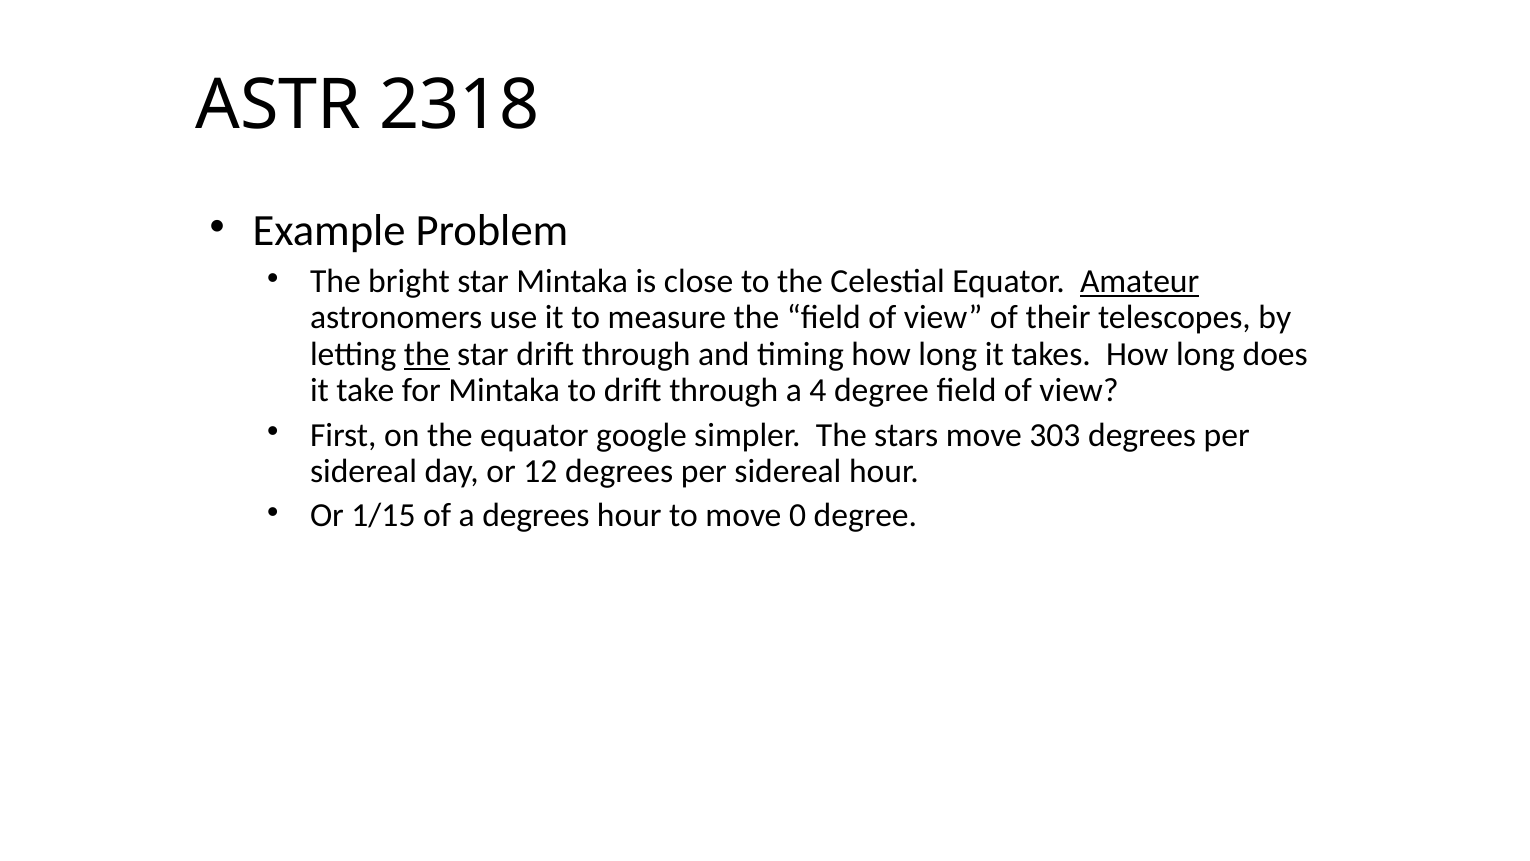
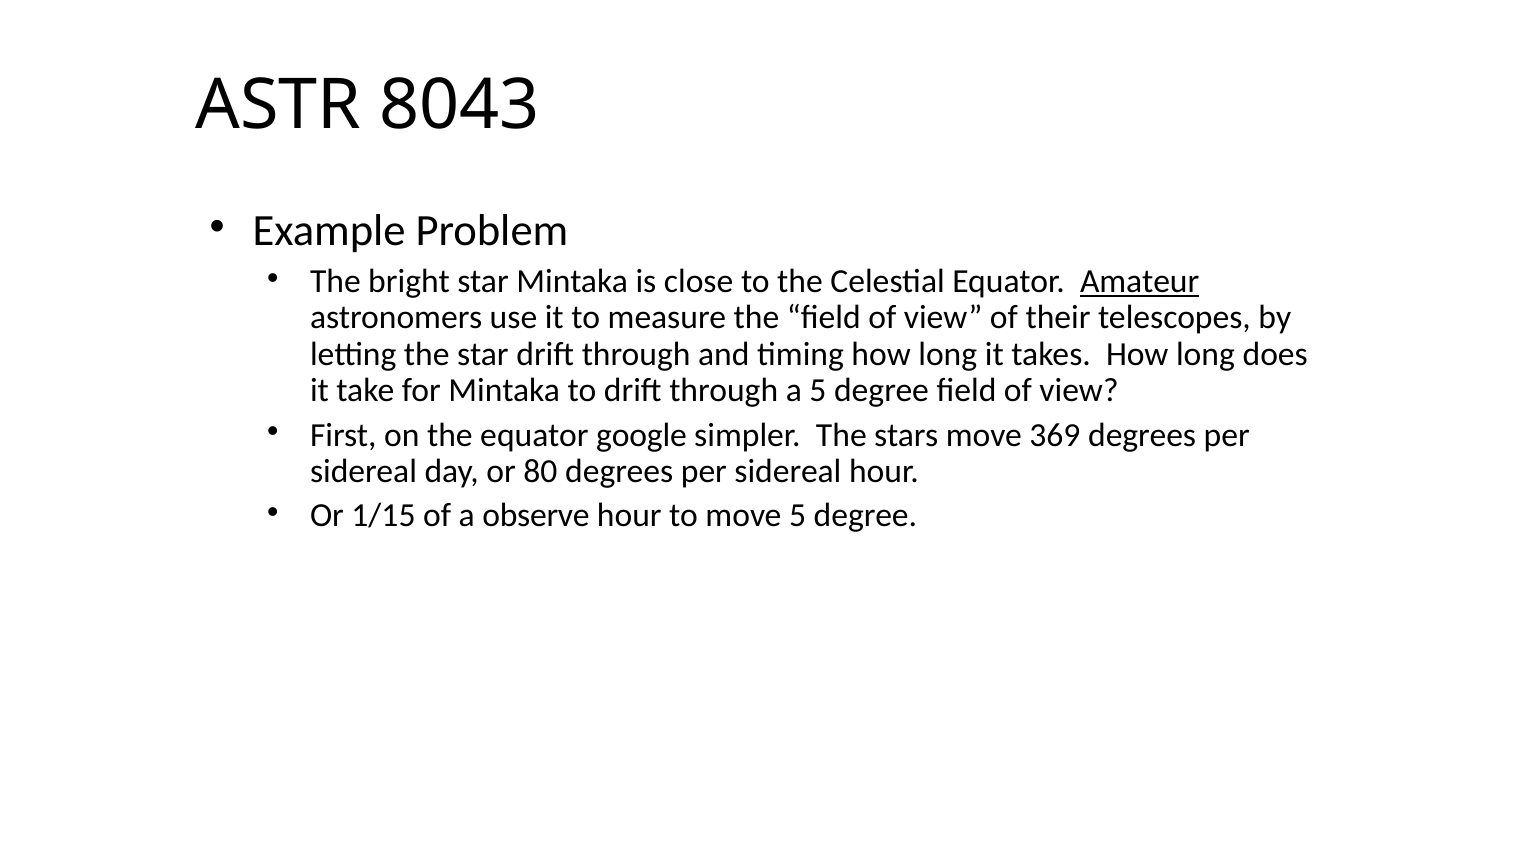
2318: 2318 -> 8043 (460, 106)
the underline: present -> none (427, 354)
a 4: 4 -> 5 (818, 390)
303: 303 -> 369 (1055, 435)
12: 12 -> 80 (540, 471)
a degrees: degrees -> observe (536, 516)
move 0: 0 -> 5 (798, 516)
